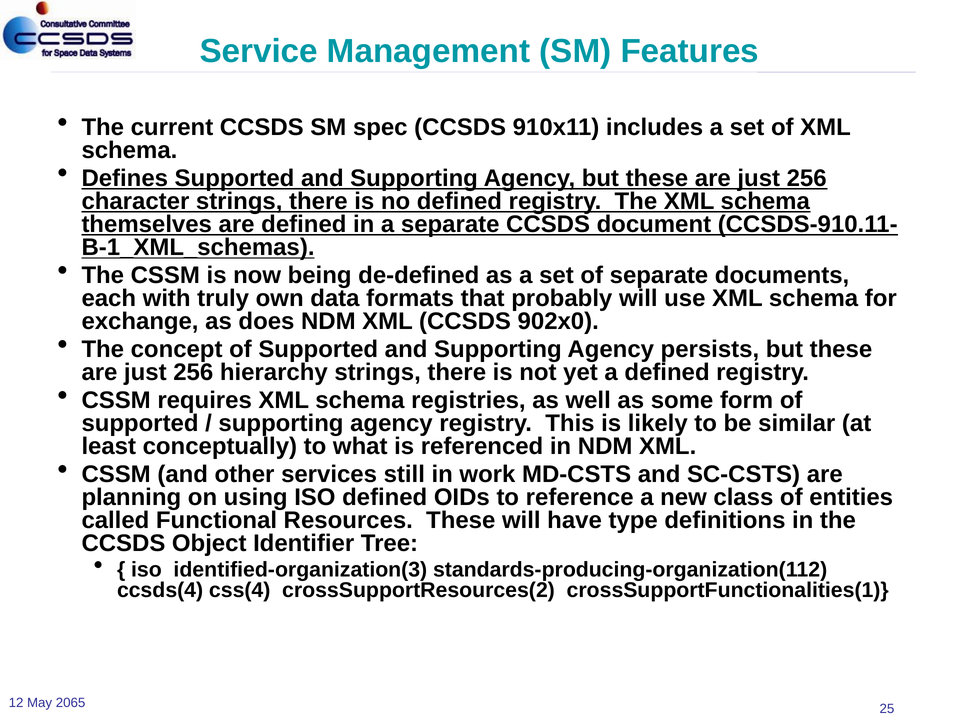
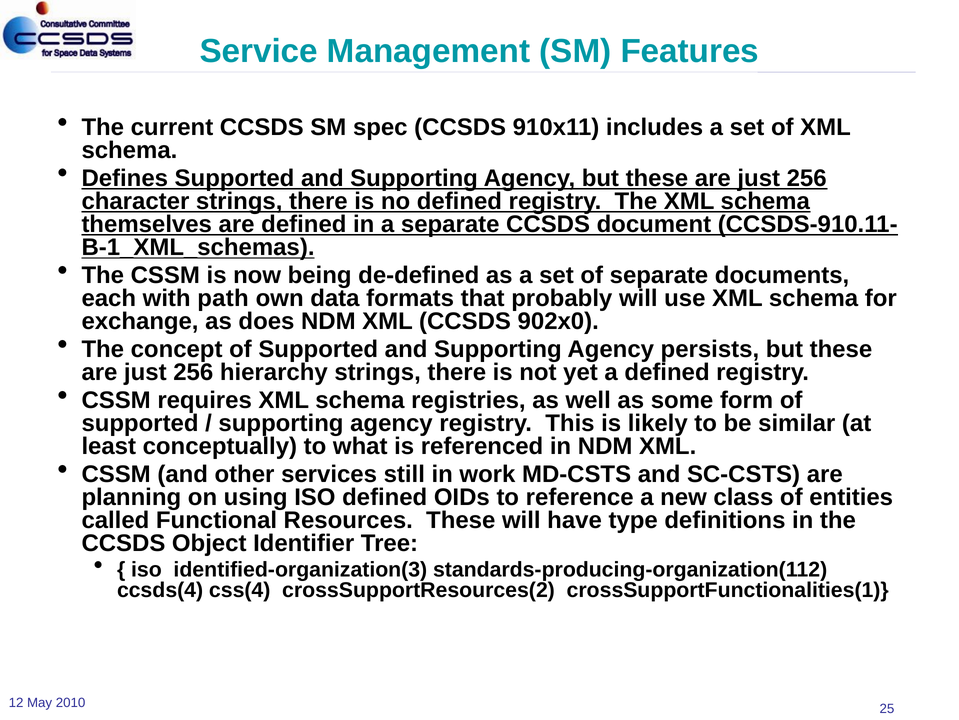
truly: truly -> path (223, 298)
2065: 2065 -> 2010 (71, 702)
